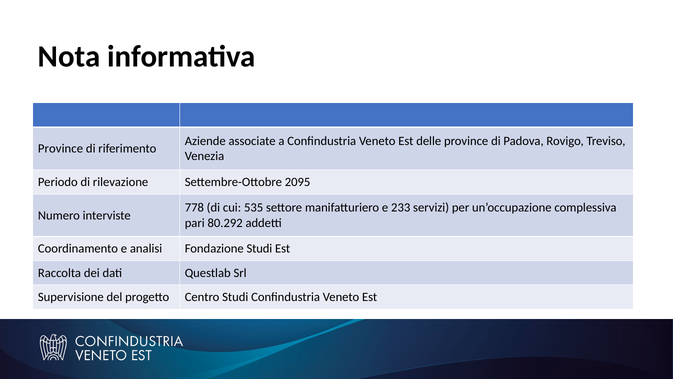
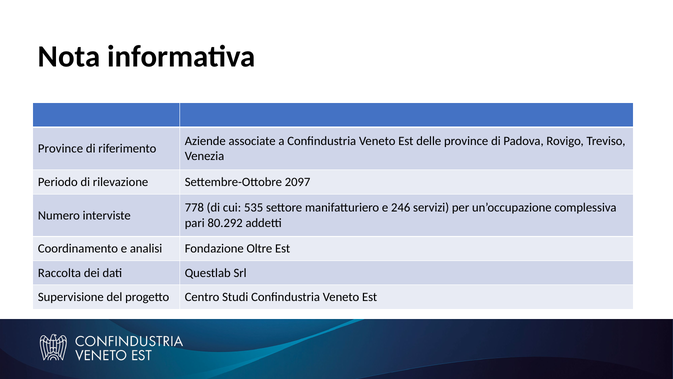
2095: 2095 -> 2097 (298, 182)
233: 233 -> 246 (401, 208)
Fondazione Studi: Studi -> Oltre (259, 248)
